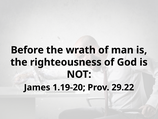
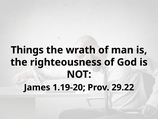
Before: Before -> Things (27, 50)
